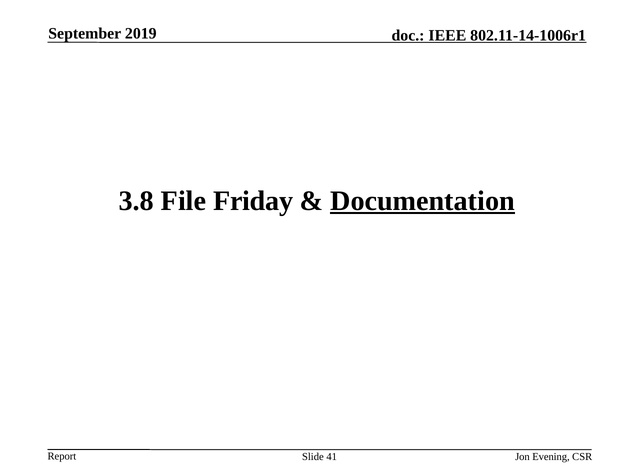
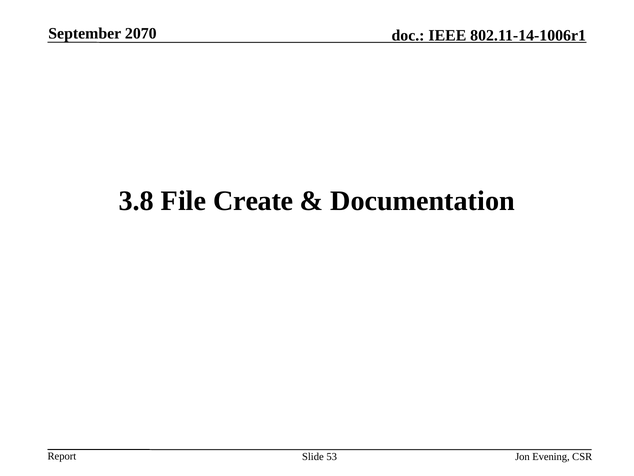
2019: 2019 -> 2070 (141, 34)
Friday: Friday -> Create (253, 201)
Documentation underline: present -> none (423, 201)
41: 41 -> 53 (332, 456)
